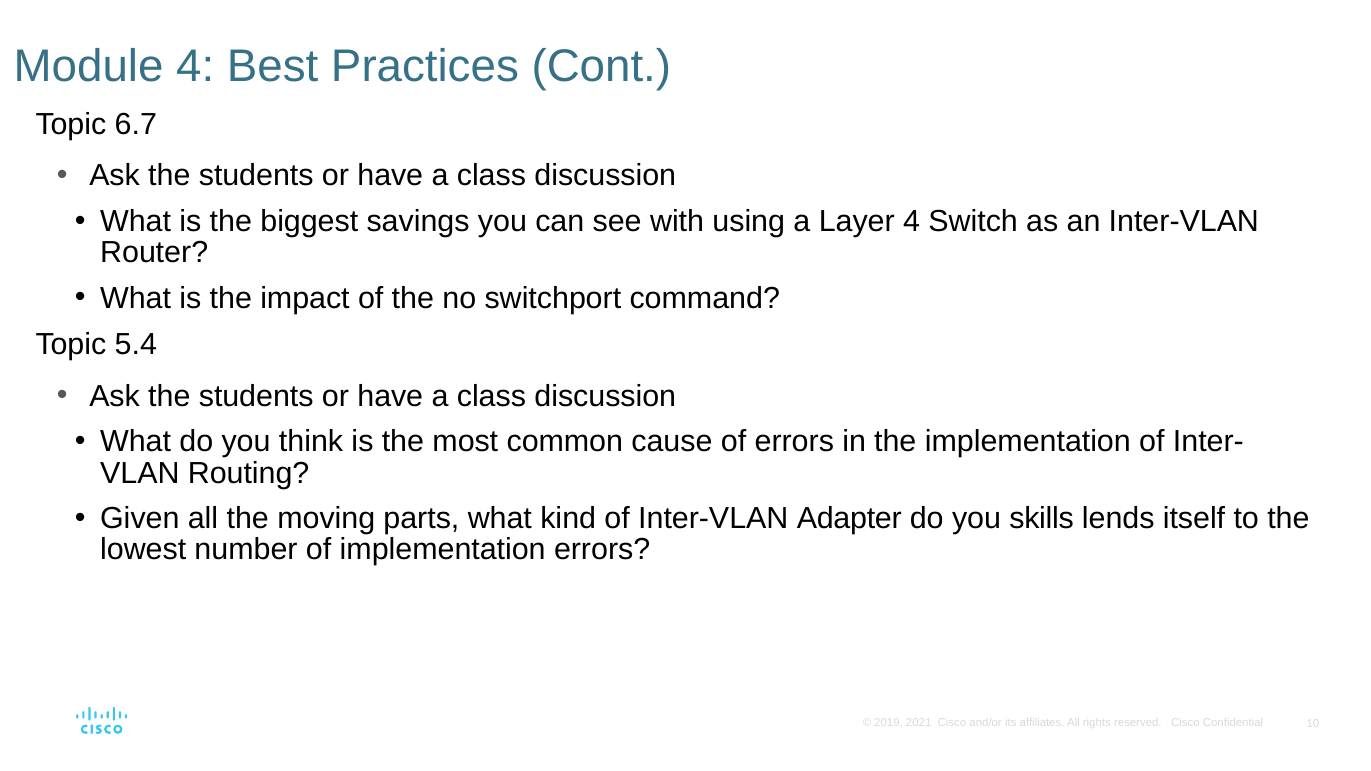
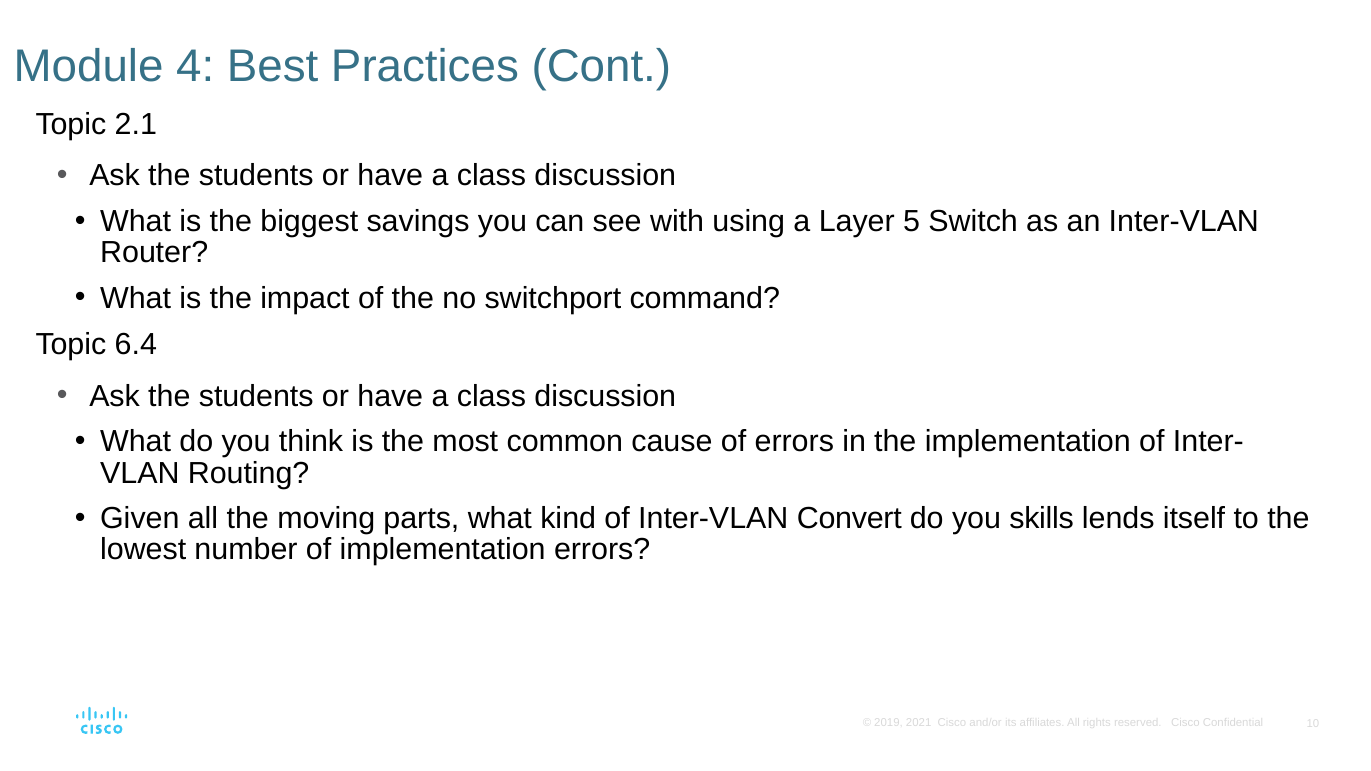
6.7: 6.7 -> 2.1 (136, 124)
Layer 4: 4 -> 5 (912, 222)
5.4: 5.4 -> 6.4 (136, 345)
Adapter: Adapter -> Convert (849, 519)
